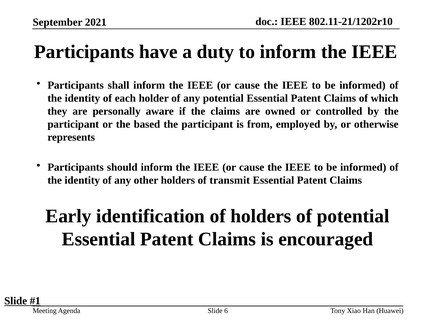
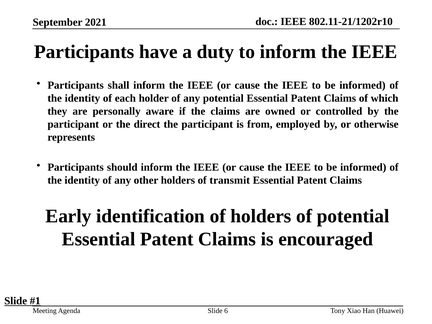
based: based -> direct (147, 124)
